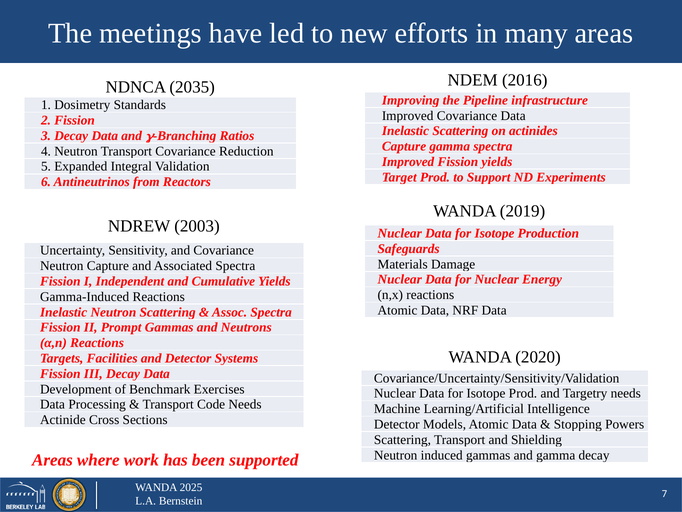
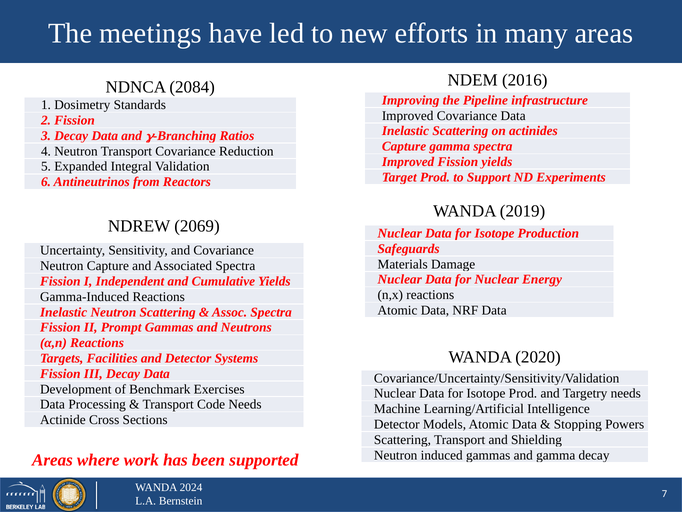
2035: 2035 -> 2084 (192, 87)
2003: 2003 -> 2069 (197, 226)
2025: 2025 -> 2024 (191, 487)
